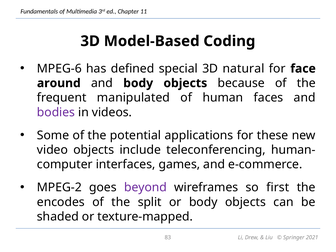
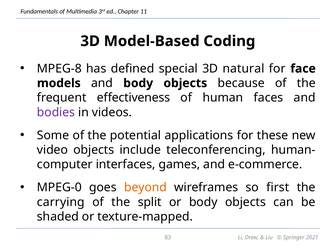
MPEG-6: MPEG-6 -> MPEG-8 (59, 69)
around: around -> models (59, 83)
manipulated: manipulated -> effectiveness (134, 98)
MPEG-2: MPEG-2 -> MPEG-0 (59, 187)
beyond colour: purple -> orange (145, 187)
encodes: encodes -> carrying (61, 202)
